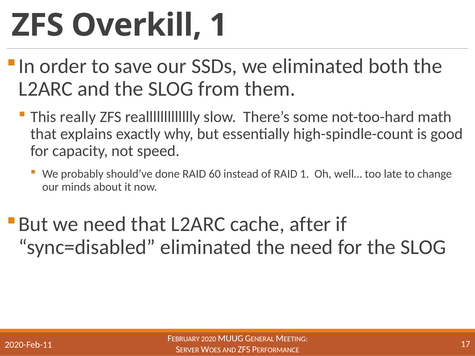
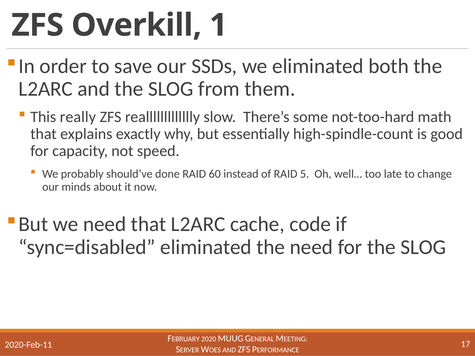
RAID 1: 1 -> 5 (305, 174)
after: after -> code (310, 224)
